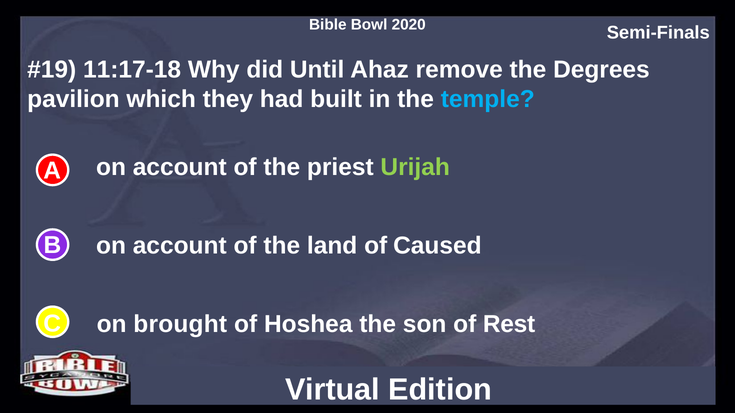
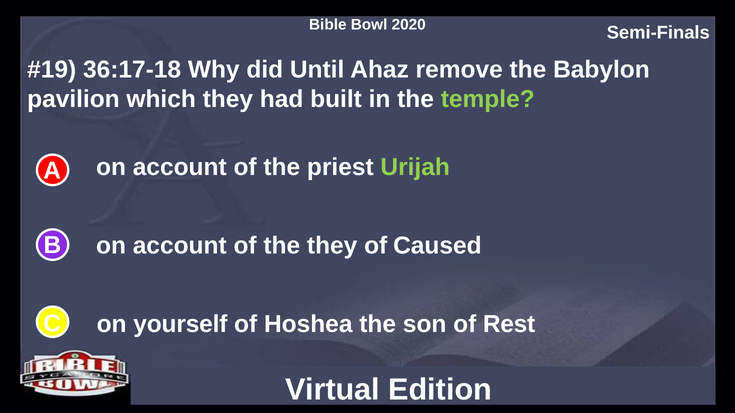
11:17-18: 11:17-18 -> 36:17-18 (132, 70)
Degrees: Degrees -> Babylon (601, 70)
temple colour: light blue -> light green (488, 99)
the land: land -> they (332, 246)
brought: brought -> yourself (180, 324)
